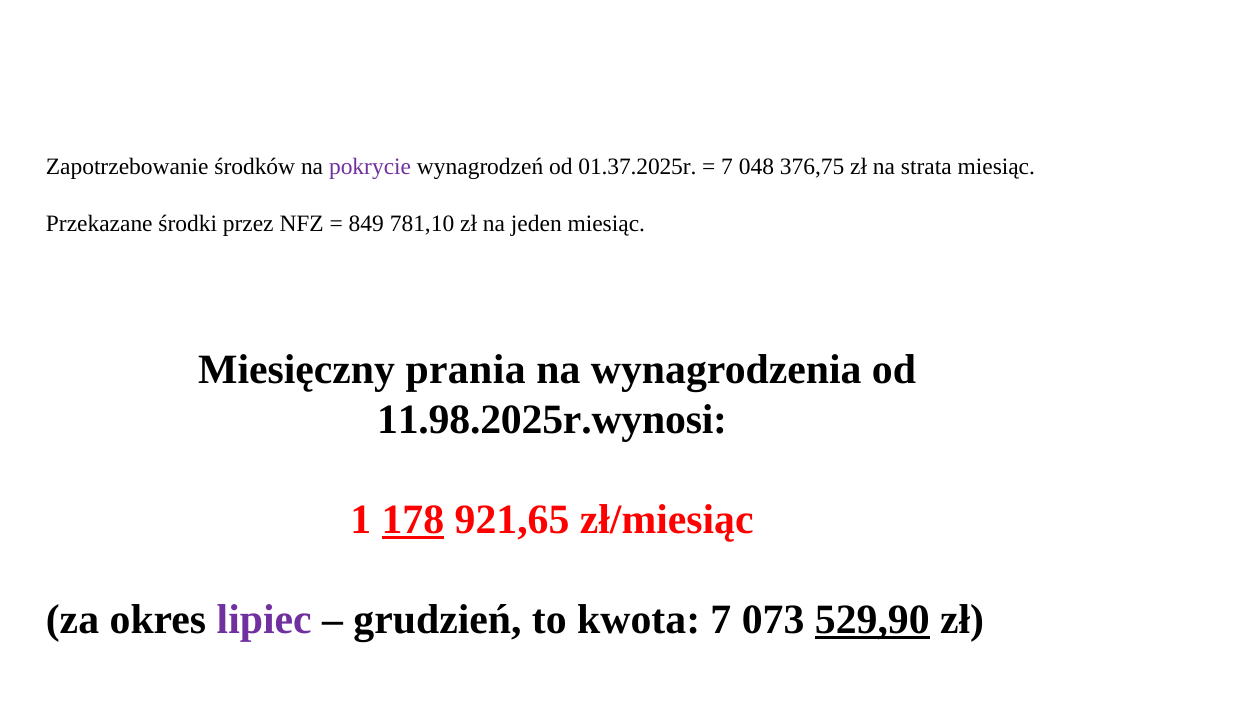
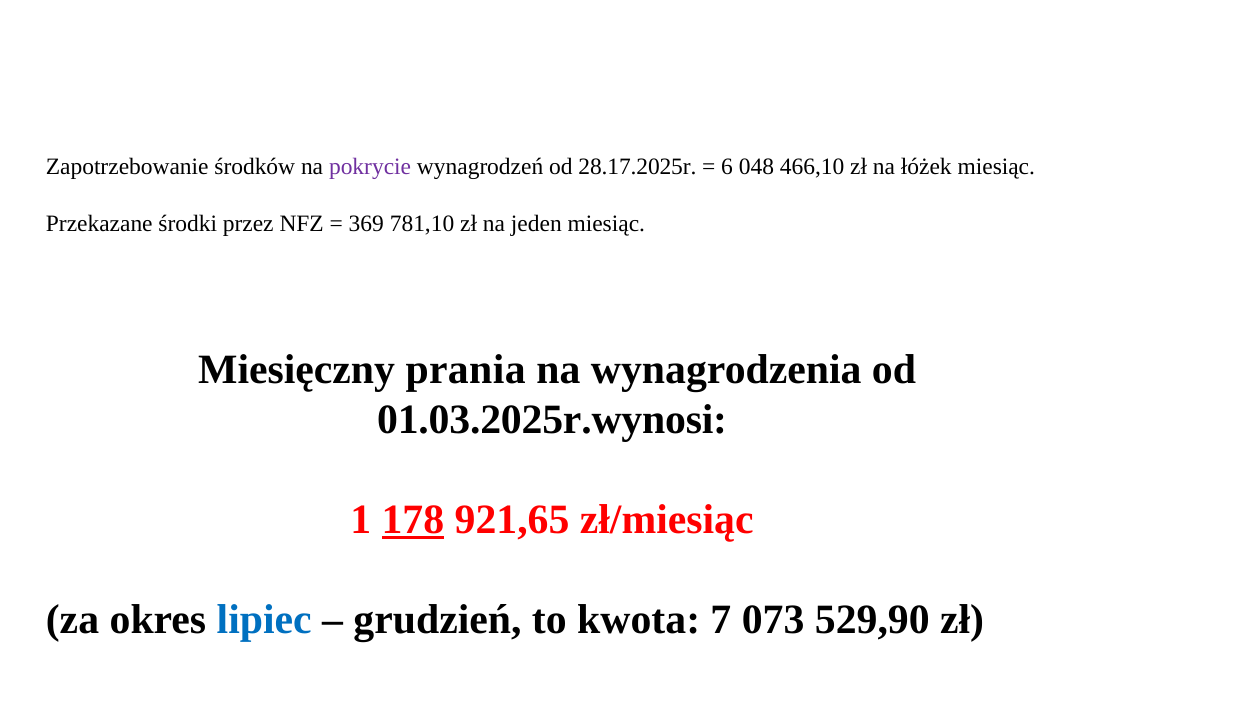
01.37.2025r: 01.37.2025r -> 28.17.2025r (637, 167)
7: 7 -> 6 (727, 167)
376,75: 376,75 -> 466,10 (812, 167)
strata: strata -> łóżek (926, 167)
849: 849 -> 369 (366, 223)
11.98.2025r.wynosi: 11.98.2025r.wynosi -> 01.03.2025r.wynosi (552, 419)
lipiec colour: purple -> blue (264, 620)
529,90 underline: present -> none (872, 620)
